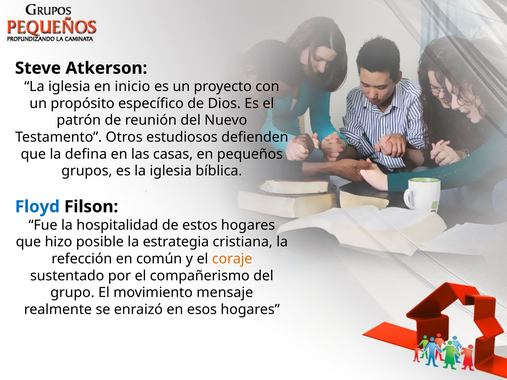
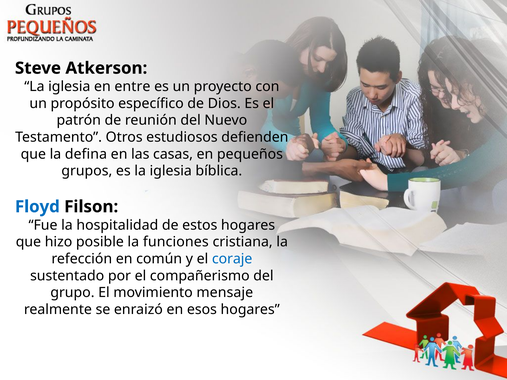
inicio: inicio -> entre (132, 87)
estrategia: estrategia -> funciones (176, 242)
coraje colour: orange -> blue (232, 259)
